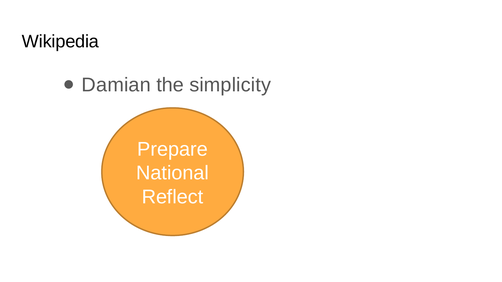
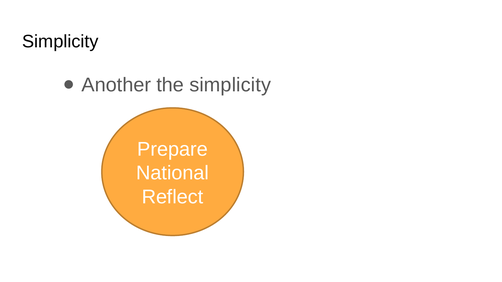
Wikipedia: Wikipedia -> Simplicity (60, 42)
Damian: Damian -> Another (116, 85)
